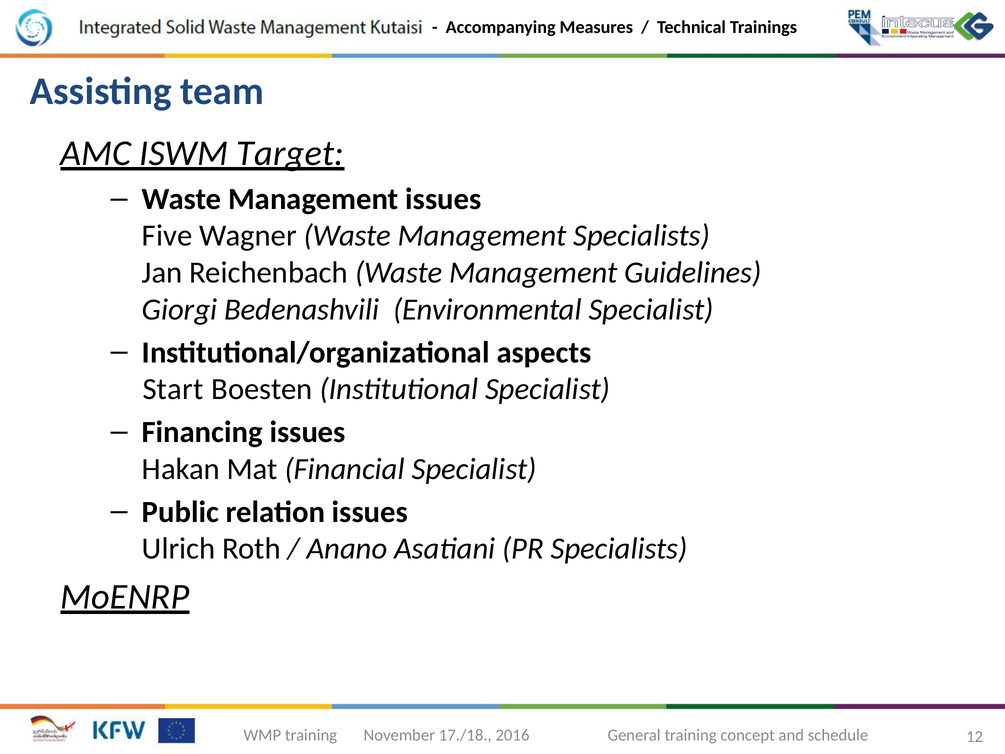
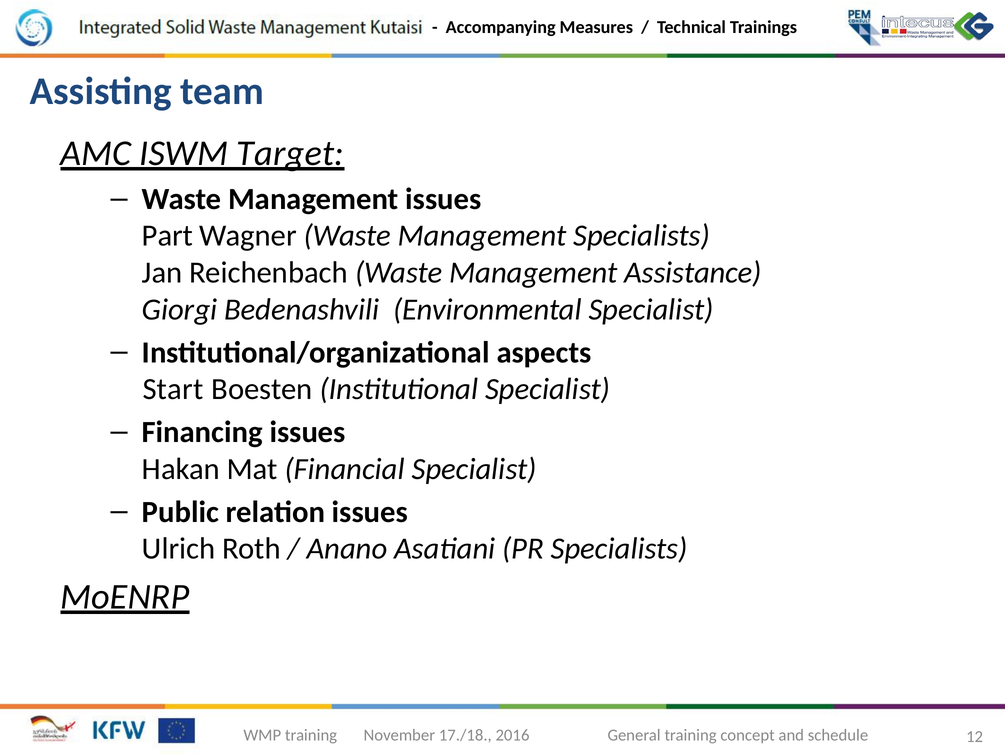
Five: Five -> Part (167, 236)
Guidelines: Guidelines -> Assistance (693, 273)
